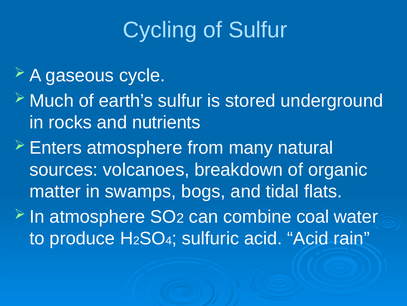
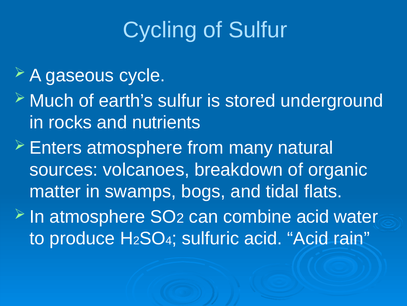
combine coal: coal -> acid (313, 216)
